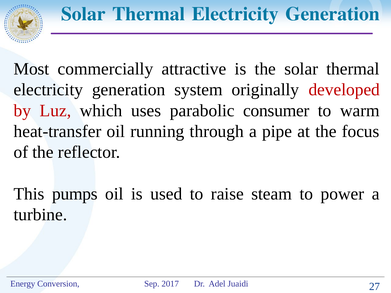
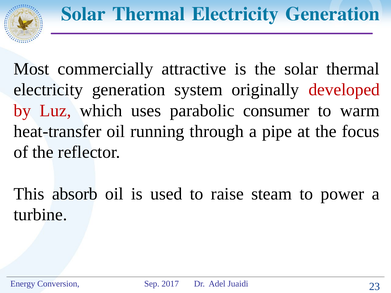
pumps: pumps -> absorb (75, 194)
27: 27 -> 23 (375, 287)
